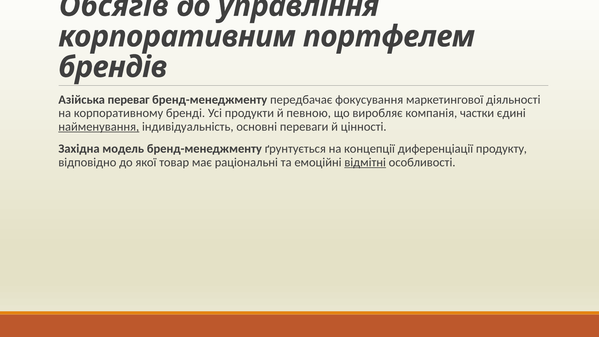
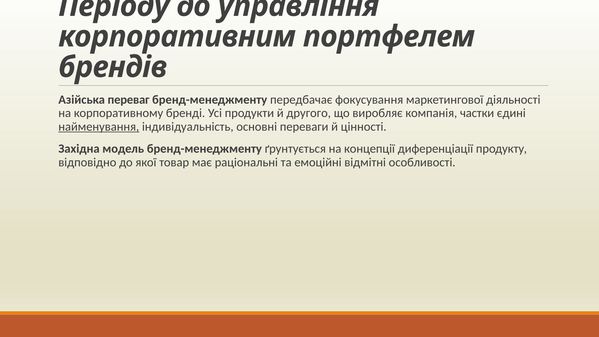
Обсягів: Обсягів -> Періоду (114, 6)
певною: певною -> другого (309, 113)
відмітні underline: present -> none (365, 162)
